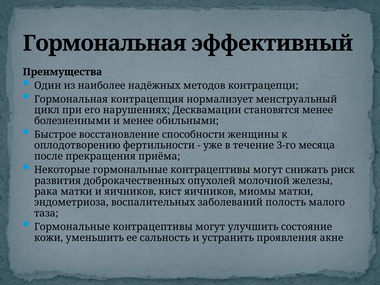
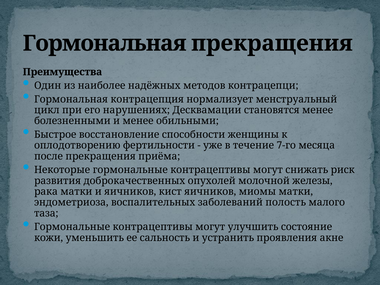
Гормональная эффективный: эффективный -> прекращения (272, 43)
3-го: 3-го -> 7-го (286, 145)
